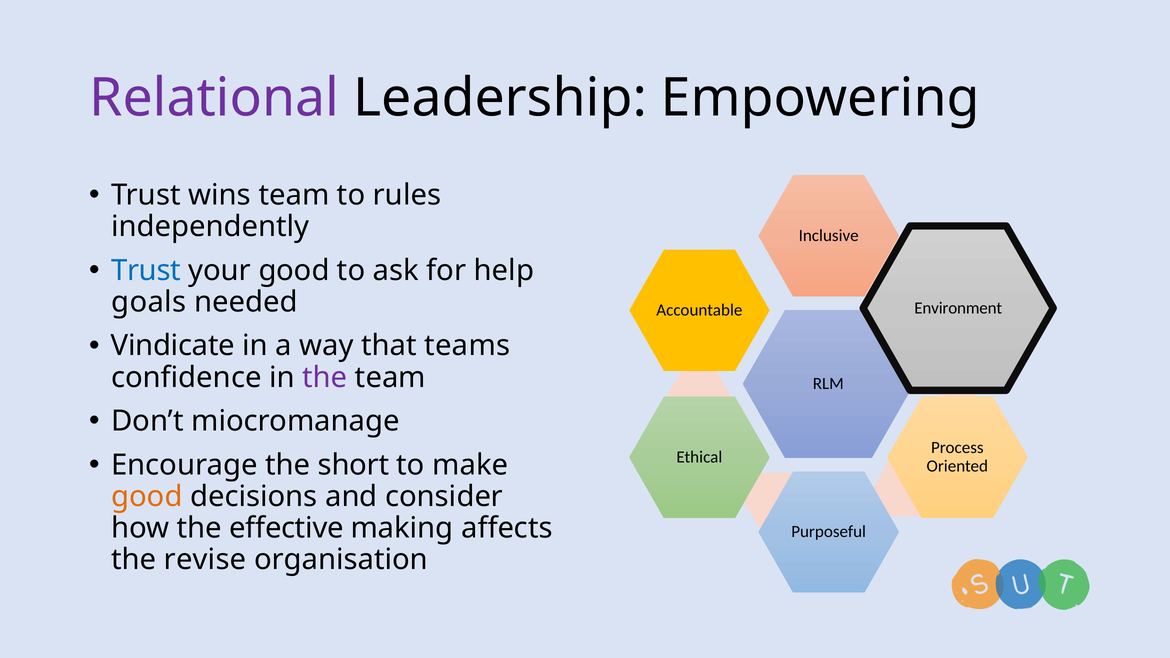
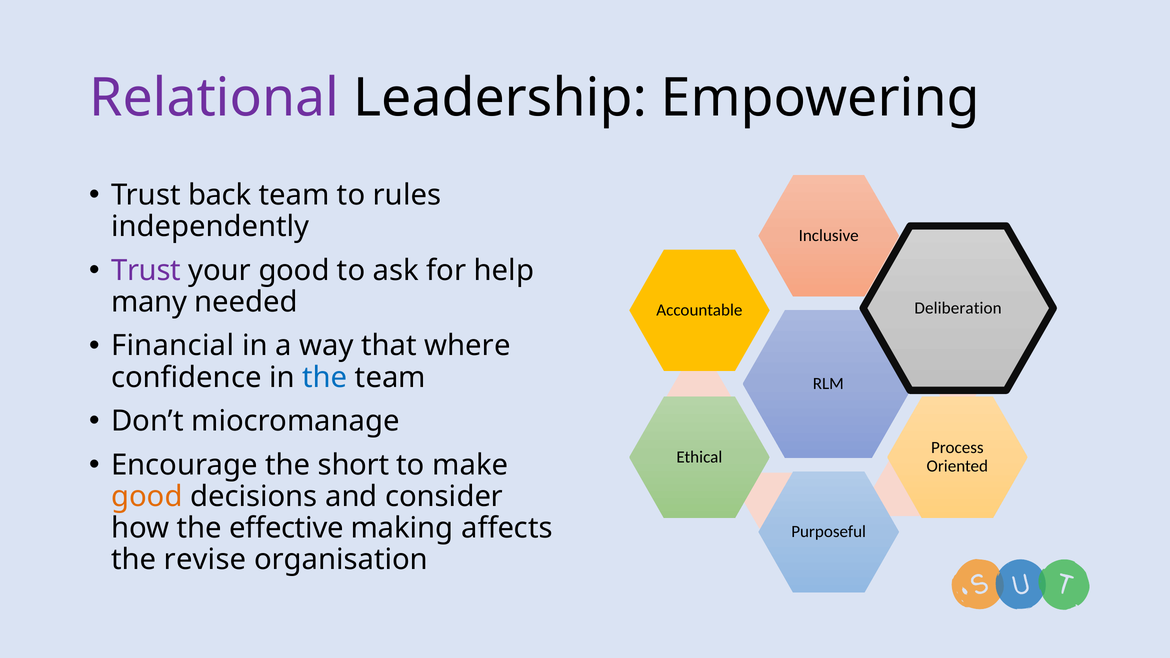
wins: wins -> back (220, 195)
Trust colour: blue -> purple (146, 271)
goals: goals -> many (149, 302)
Environment: Environment -> Deliberation (958, 308)
Vindicate: Vindicate -> Financial (173, 346)
teams: teams -> where (467, 346)
the colour: purple -> blue (325, 377)
